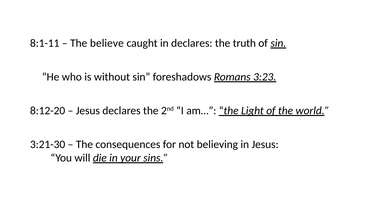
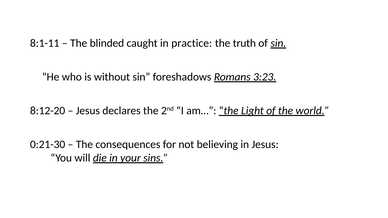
believe: believe -> blinded (107, 43)
in declares: declares -> practice (192, 43)
3:21-30: 3:21-30 -> 0:21-30 (48, 145)
